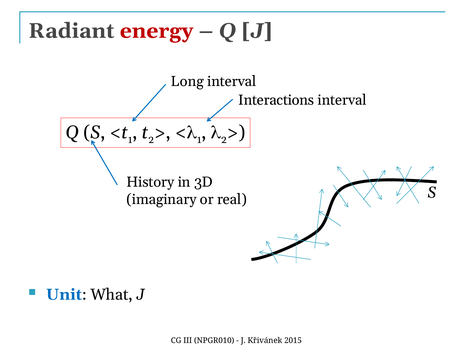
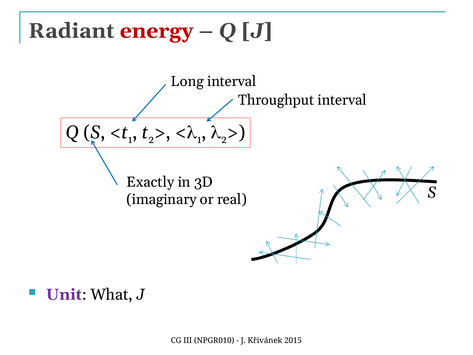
Interactions: Interactions -> Throughput (276, 100)
History: History -> Exactly (150, 182)
Unit colour: blue -> purple (64, 294)
